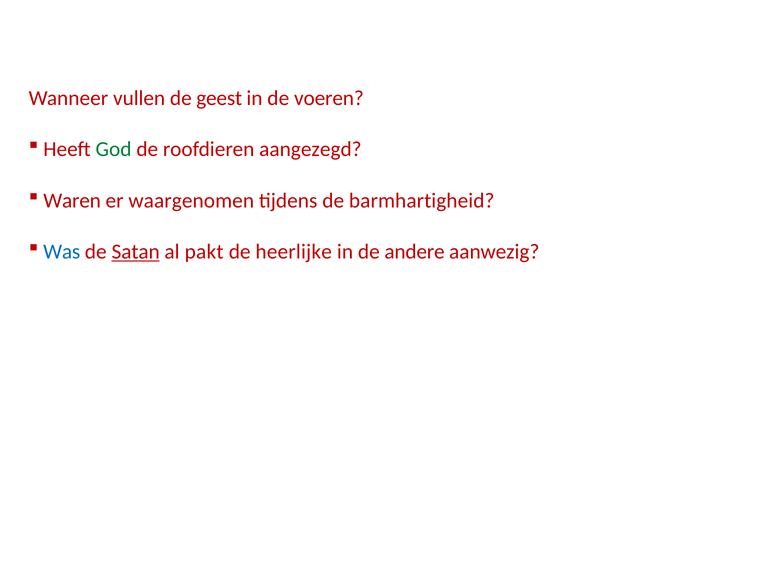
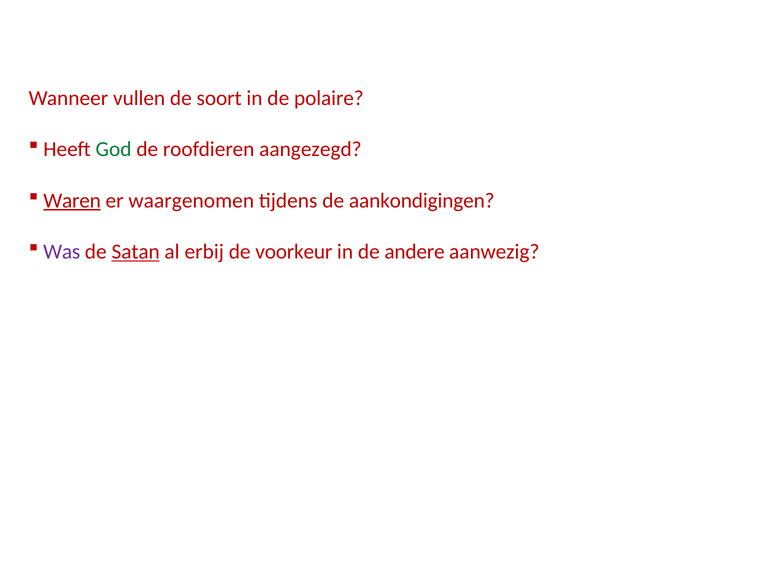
geest: geest -> soort (219, 98)
voeren: voeren -> polaire (329, 98)
Waren underline: none -> present (72, 201)
barmhartigheid: barmhartigheid -> aankondigingen (422, 201)
Was colour: blue -> purple (62, 252)
pakt: pakt -> erbij (204, 252)
heerlijke: heerlijke -> voorkeur (294, 252)
